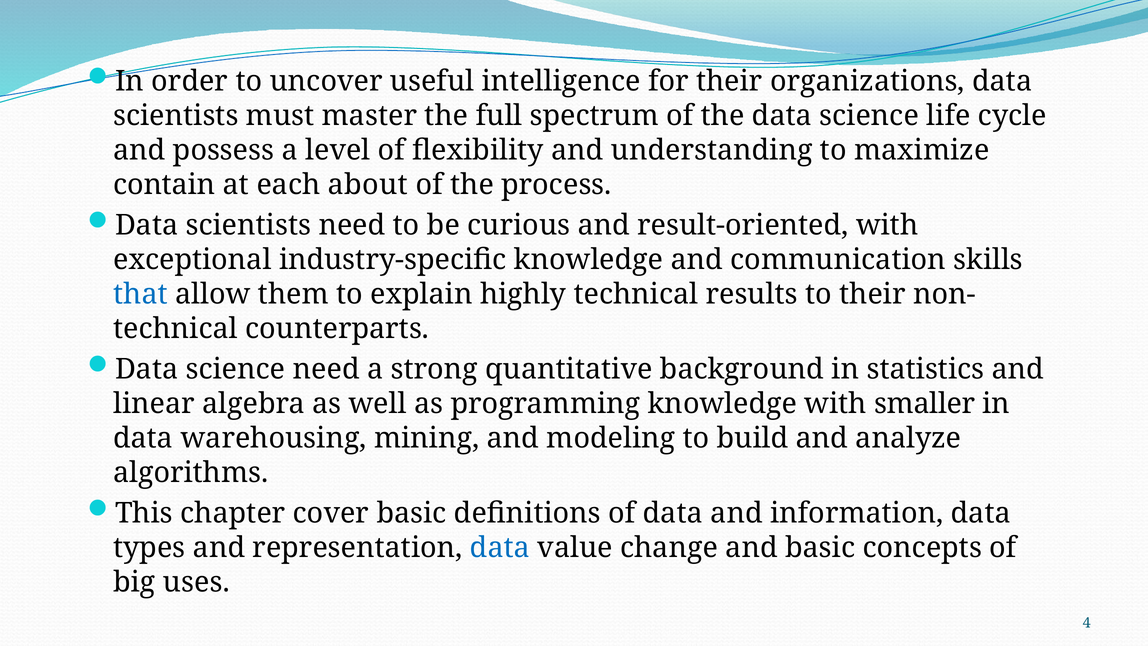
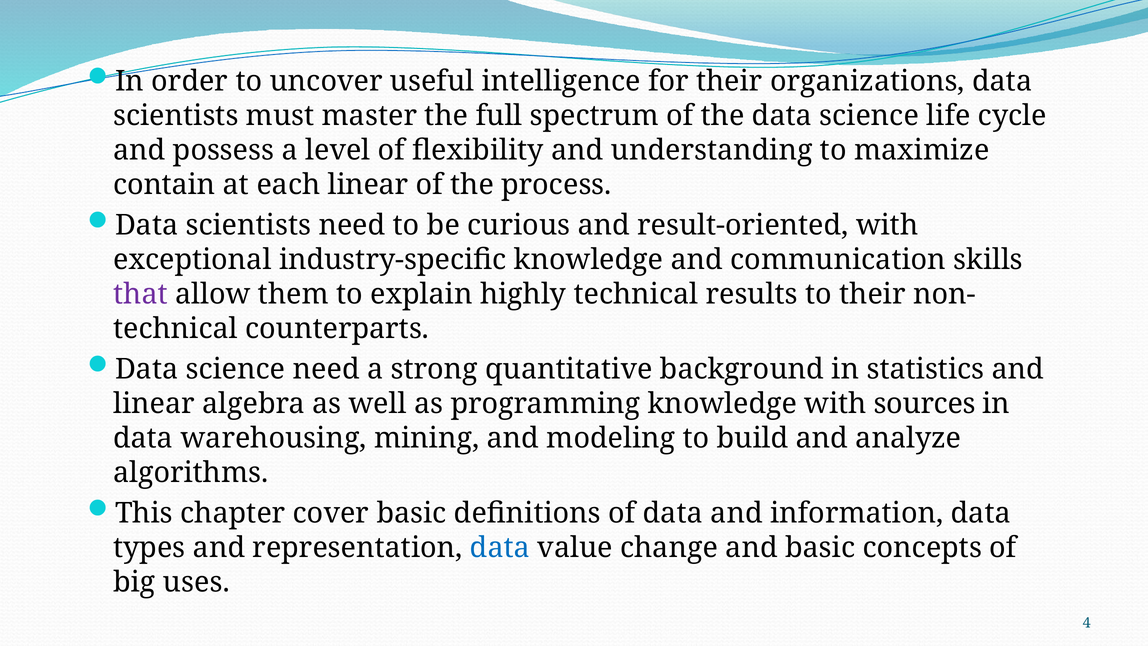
each about: about -> linear (368, 185)
that colour: blue -> purple (140, 294)
smaller: smaller -> sources (925, 404)
